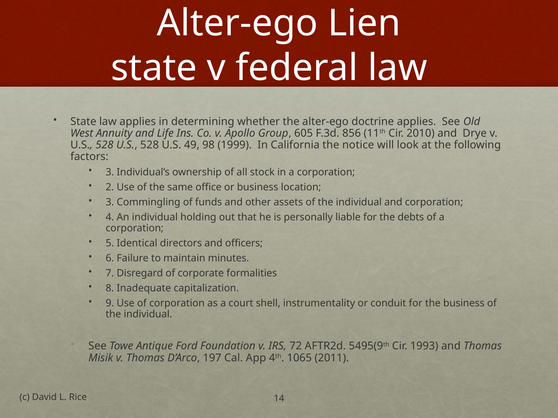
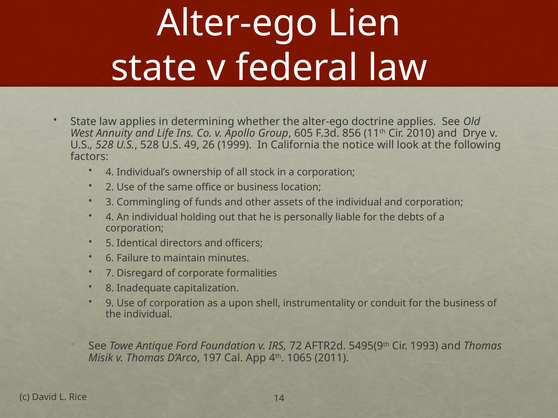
98: 98 -> 26 (208, 145)
3: 3 -> 4 (110, 172)
court: court -> upon (241, 304)
